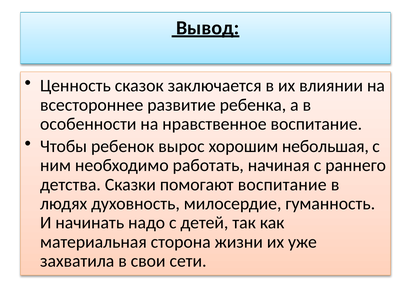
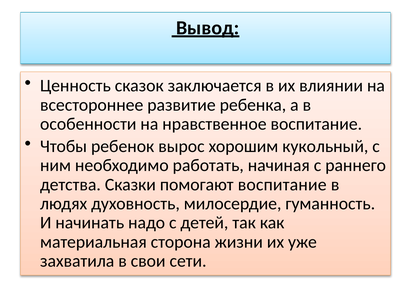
небольшая: небольшая -> кукольный (325, 147)
